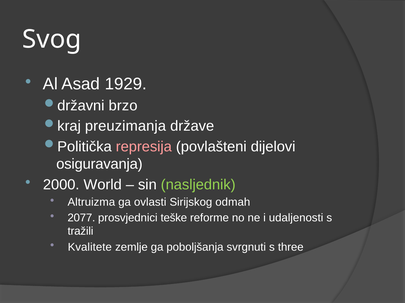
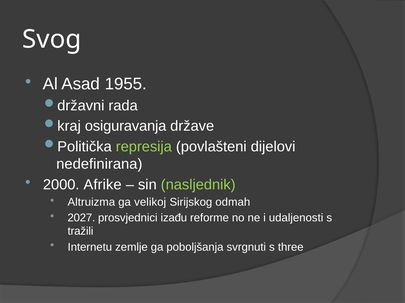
1929: 1929 -> 1955 (126, 84)
brzo: brzo -> rada (123, 106)
preuzimanja: preuzimanja -> osiguravanja (126, 126)
represija colour: pink -> light green (144, 147)
osiguravanja: osiguravanja -> nedefinirana (99, 164)
World: World -> Afrike (103, 185)
ovlasti: ovlasti -> velikoj (150, 203)
2077: 2077 -> 2027 (81, 218)
teške: teške -> izađu (174, 218)
Kvalitete: Kvalitete -> Internetu (90, 248)
